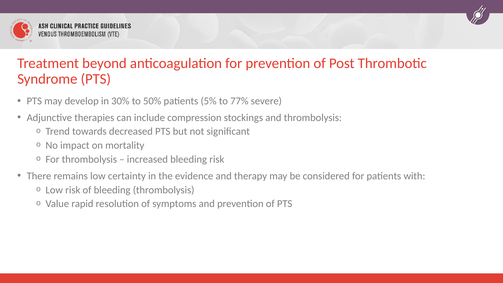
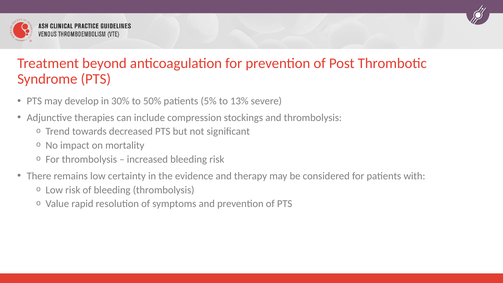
77%: 77% -> 13% (239, 101)
